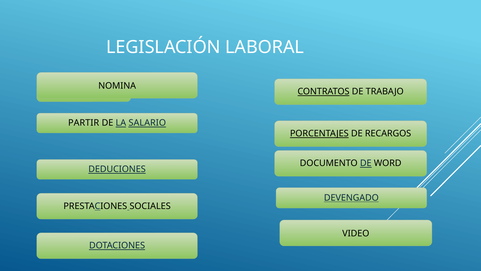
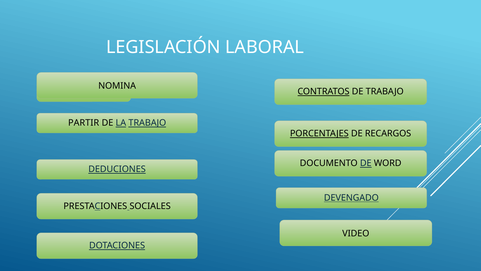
LA SALARIO: SALARIO -> TRABAJO (147, 123)
